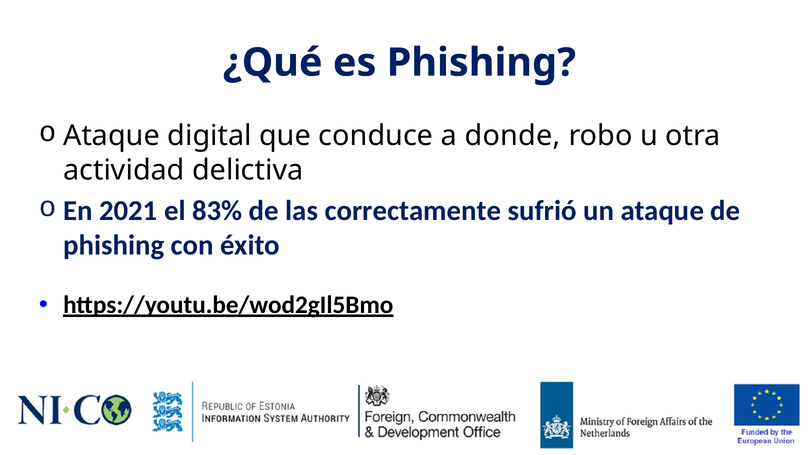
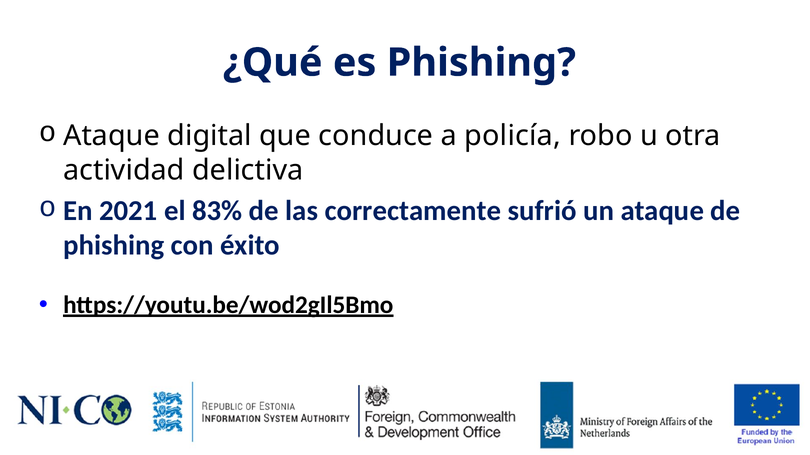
donde: donde -> policía (513, 136)
